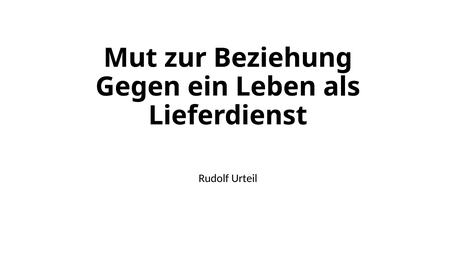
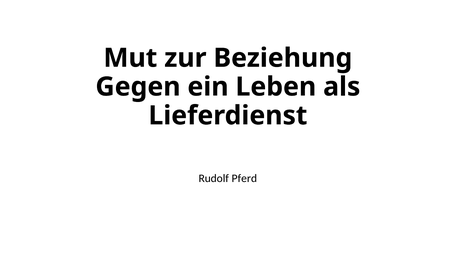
Urteil: Urteil -> Pferd (244, 178)
